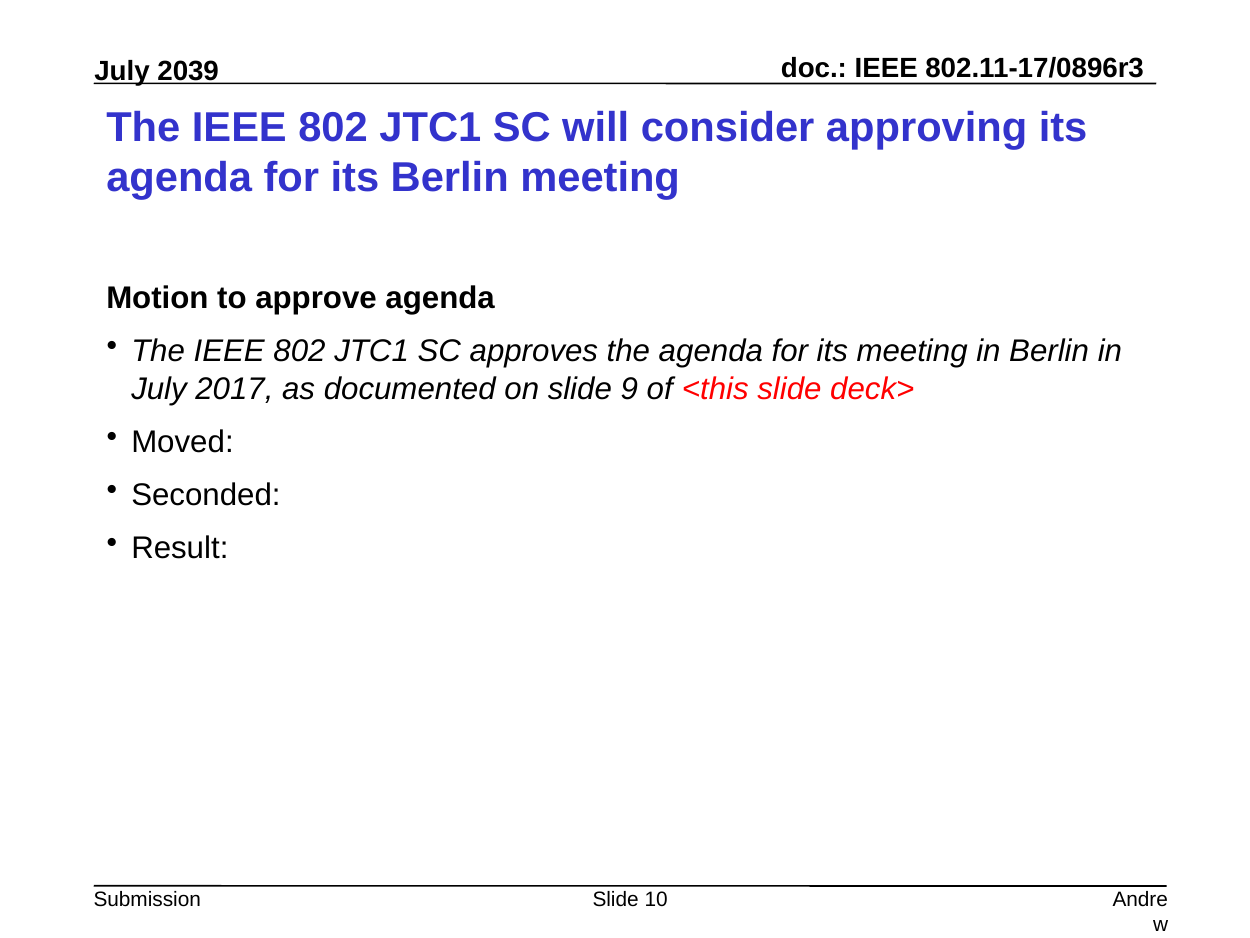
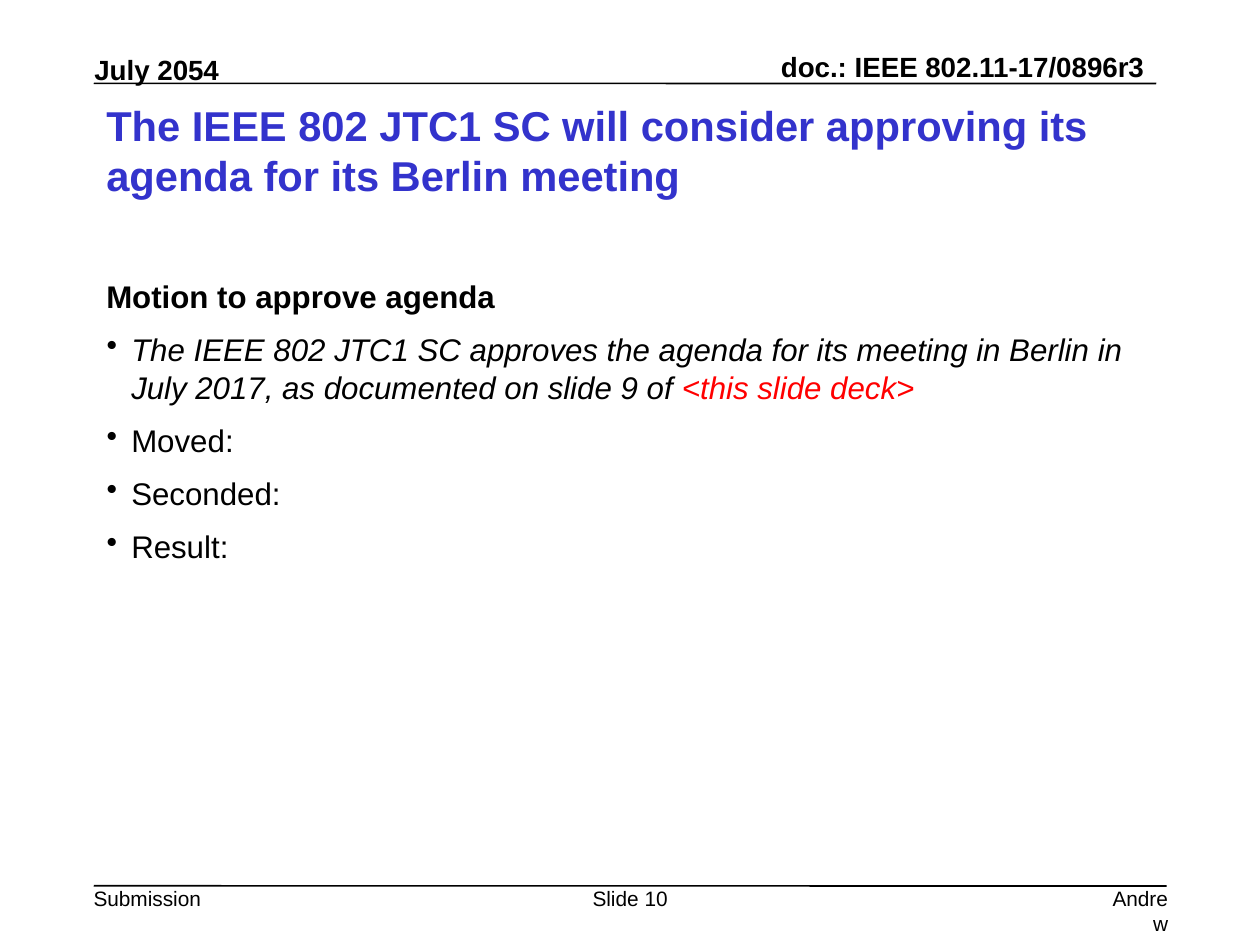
2039: 2039 -> 2054 (188, 71)
